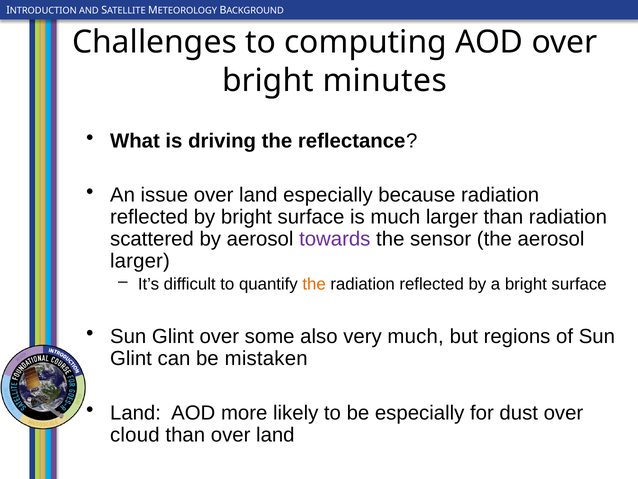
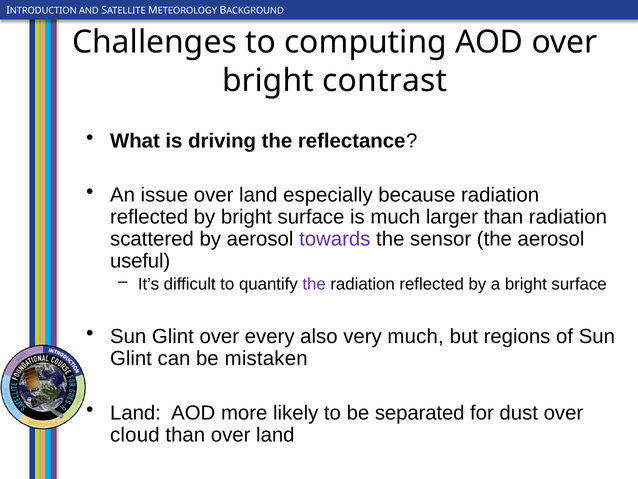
minutes: minutes -> contrast (385, 80)
larger: larger -> useful (140, 261)
the colour: orange -> purple (314, 284)
some: some -> every (270, 336)
be especially: especially -> separated (420, 412)
